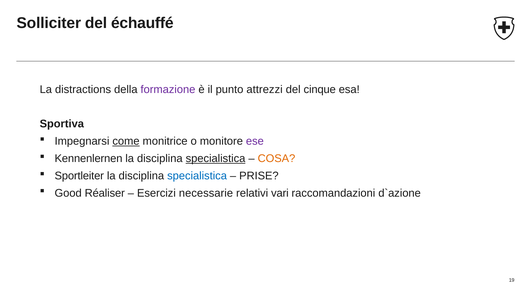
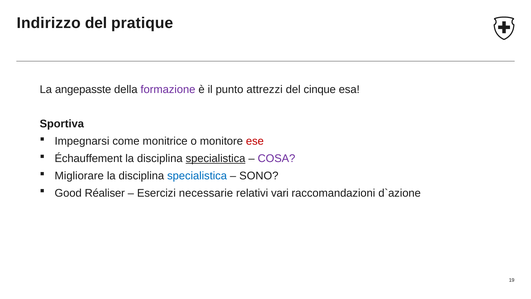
Solliciter: Solliciter -> Indirizzo (49, 23)
échauffé: échauffé -> pratique (142, 23)
distractions: distractions -> angepasste (83, 89)
come underline: present -> none (126, 141)
ese colour: purple -> red (255, 141)
Kennenlernen: Kennenlernen -> Échauffement (88, 158)
COSA colour: orange -> purple (276, 158)
Sportleiter: Sportleiter -> Migliorare (79, 176)
PRISE: PRISE -> SONO (259, 176)
